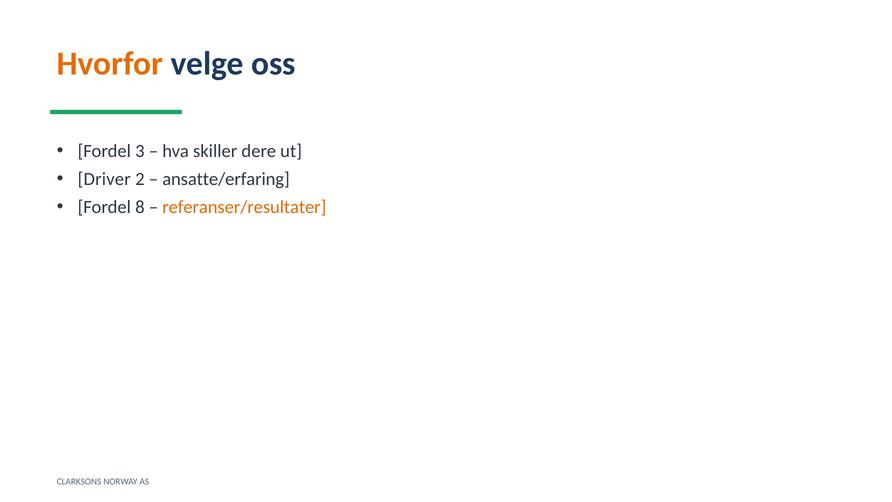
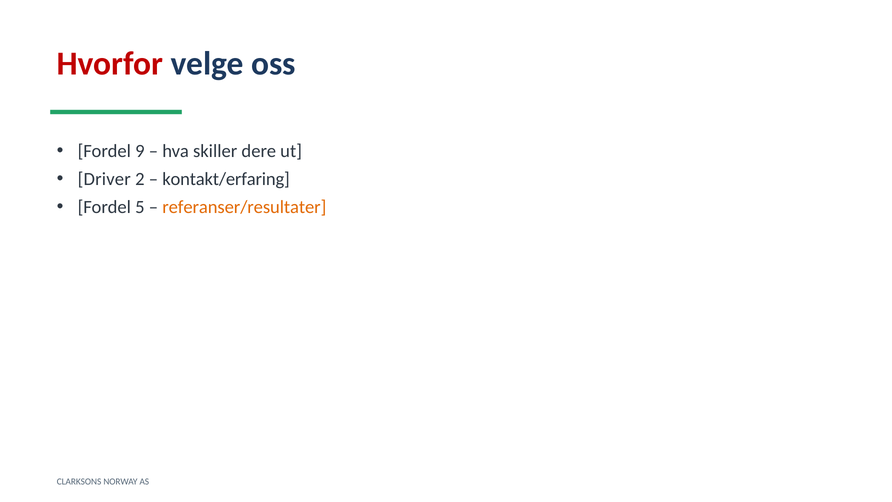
Hvorfor colour: orange -> red (110, 64)
3: 3 -> 9 (140, 151)
ansatte/erfaring: ansatte/erfaring -> kontakt/erfaring (226, 179)
8: 8 -> 5 (140, 207)
